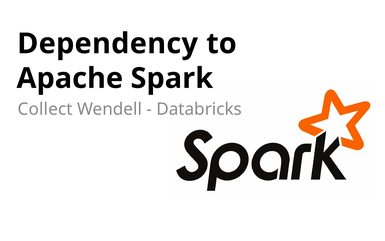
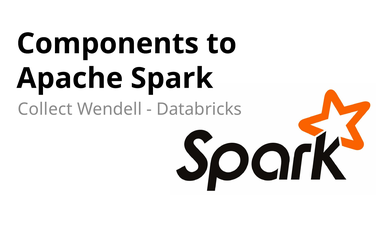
Dependency: Dependency -> Components (108, 44)
